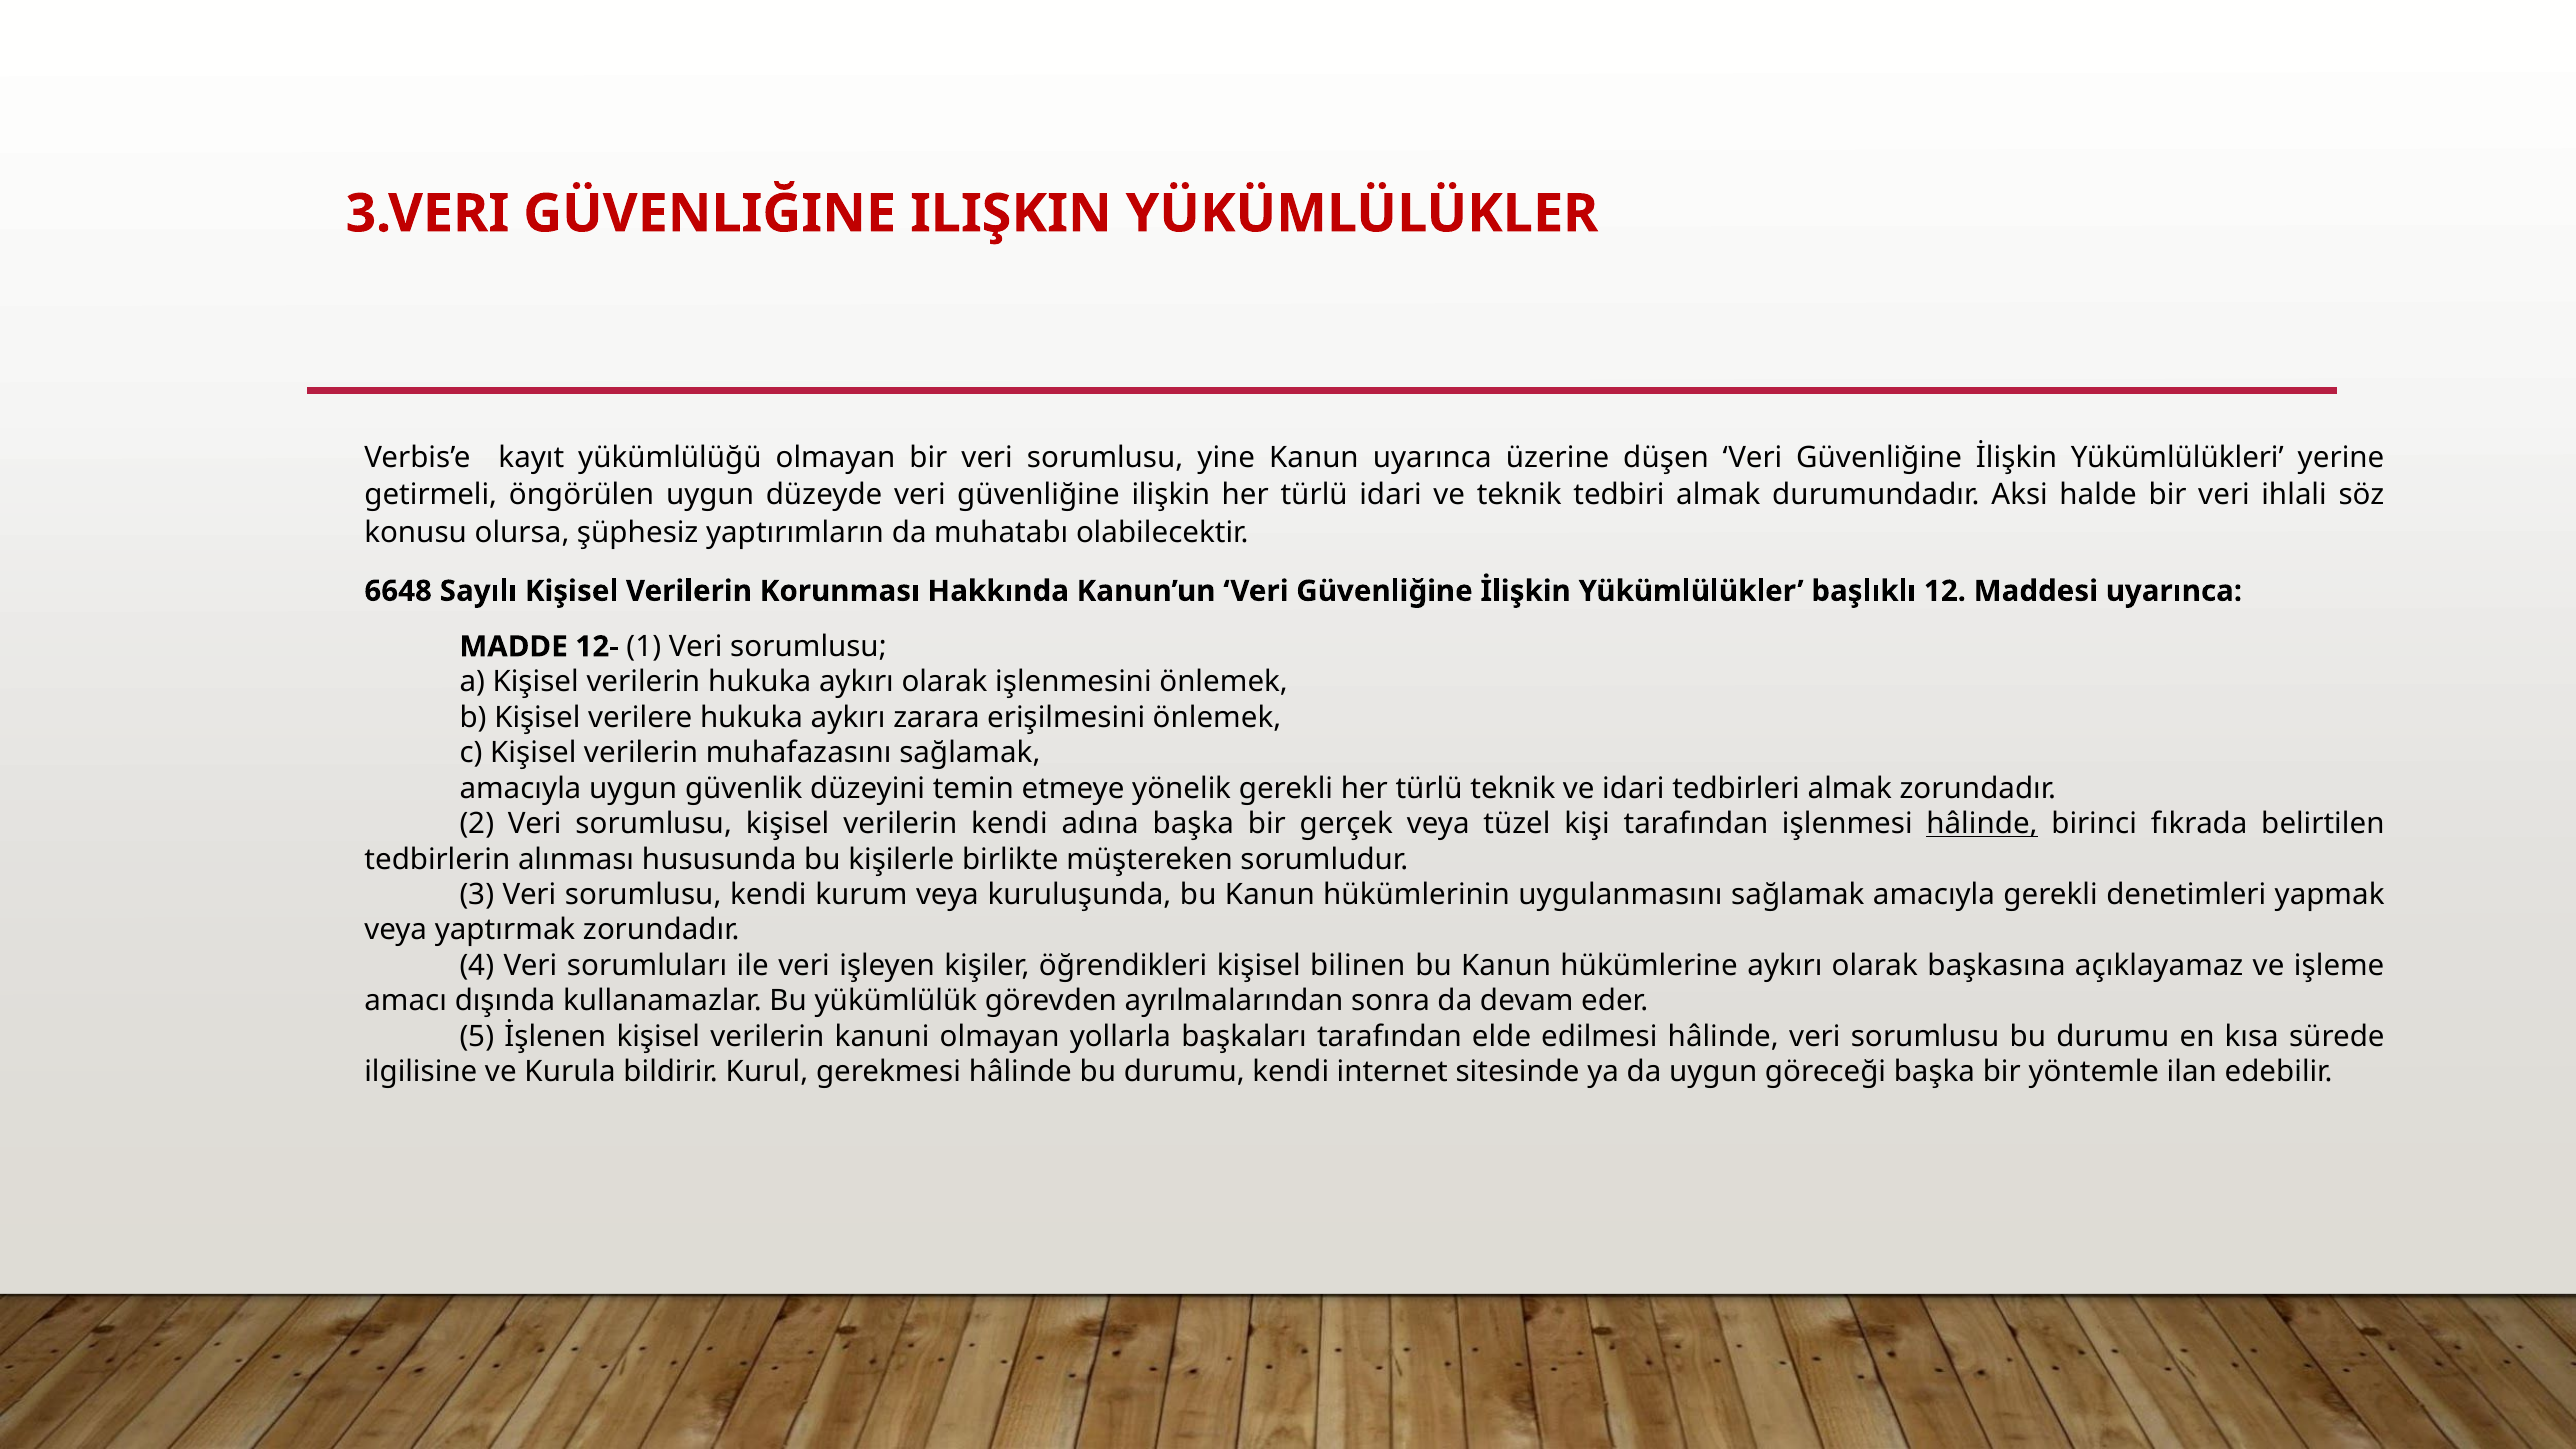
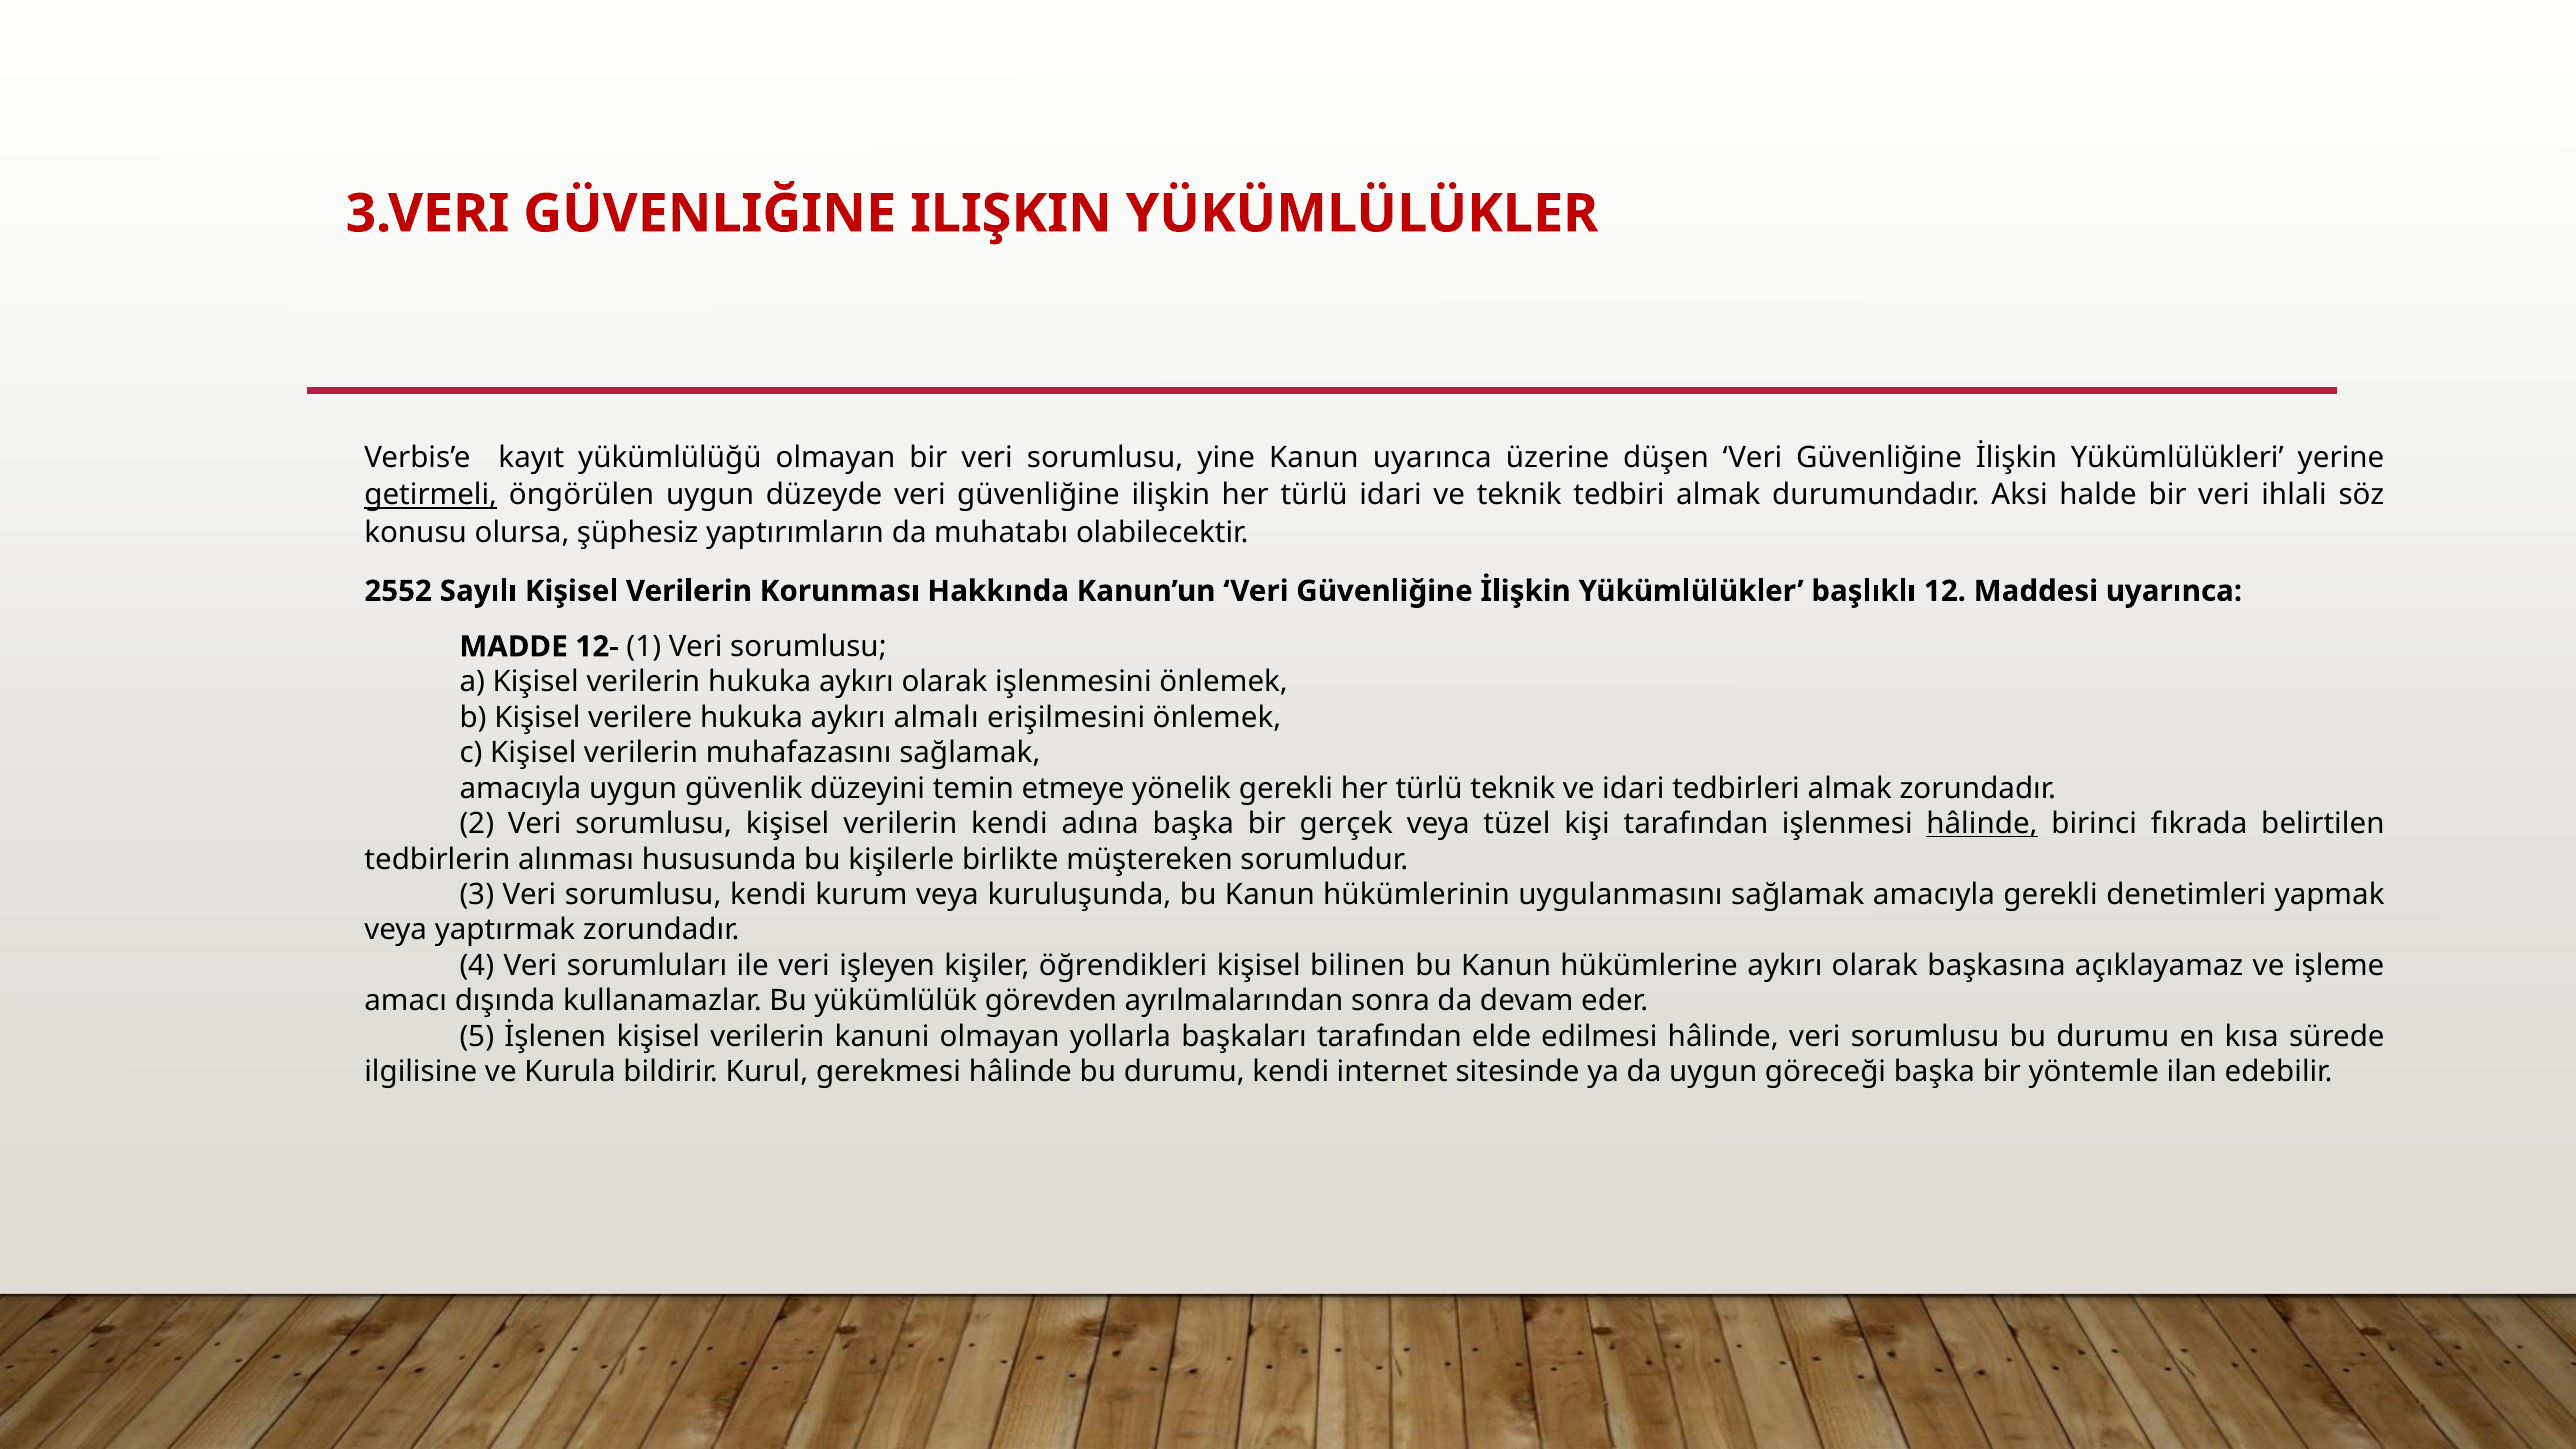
getirmeli underline: none -> present (431, 495)
6648: 6648 -> 2552 (398, 591)
zarara: zarara -> almalı (936, 718)
